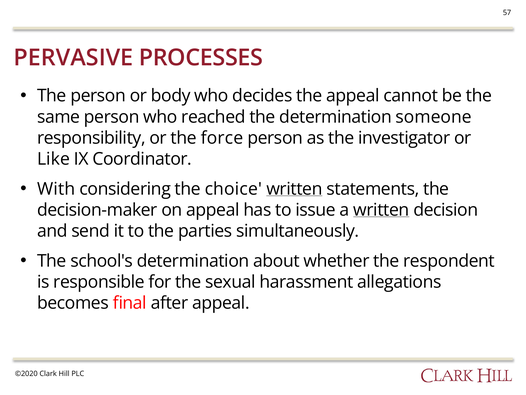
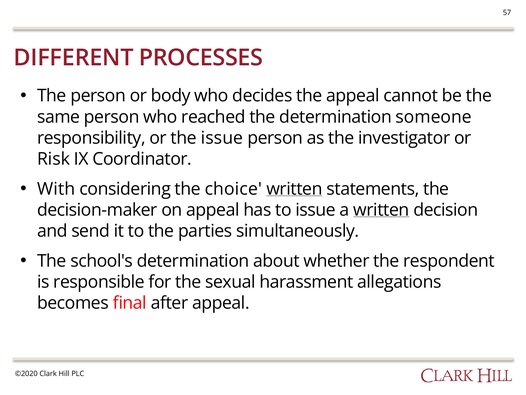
PERVASIVE: PERVASIVE -> DIFFERENT (74, 58)
the force: force -> issue (222, 138)
Like: Like -> Risk (54, 159)
